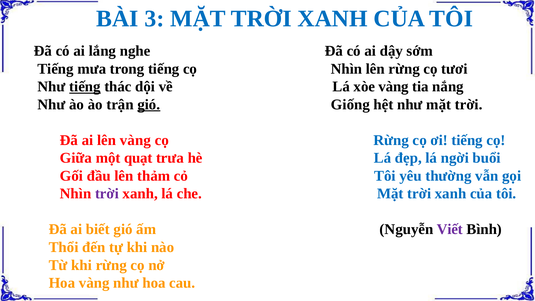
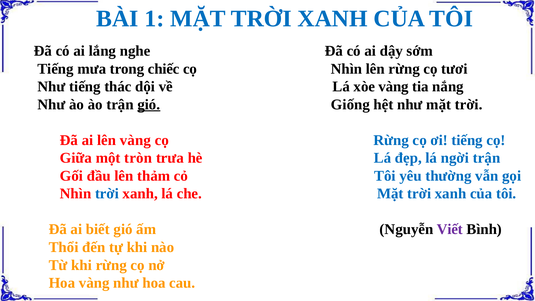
3: 3 -> 1 (154, 19)
trong tiếng: tiếng -> chiếc (164, 69)
tiếng underline: present -> none (85, 87)
quạt: quạt -> tròn (138, 158)
ngời buổi: buổi -> trận (487, 158)
trời colour: purple -> blue (107, 194)
